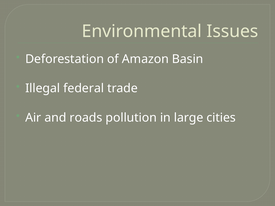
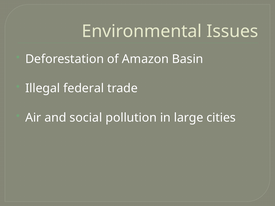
roads: roads -> social (86, 118)
